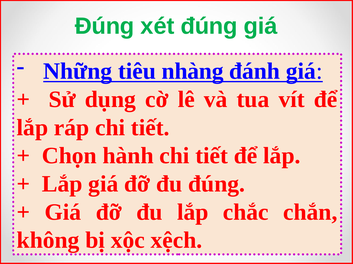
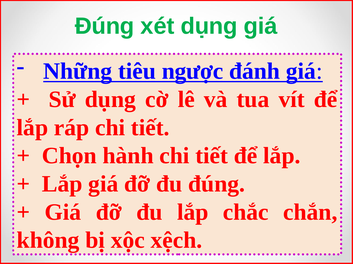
xét đúng: đúng -> dụng (209, 26)
nhàng: nhàng -> ngược (193, 71)
